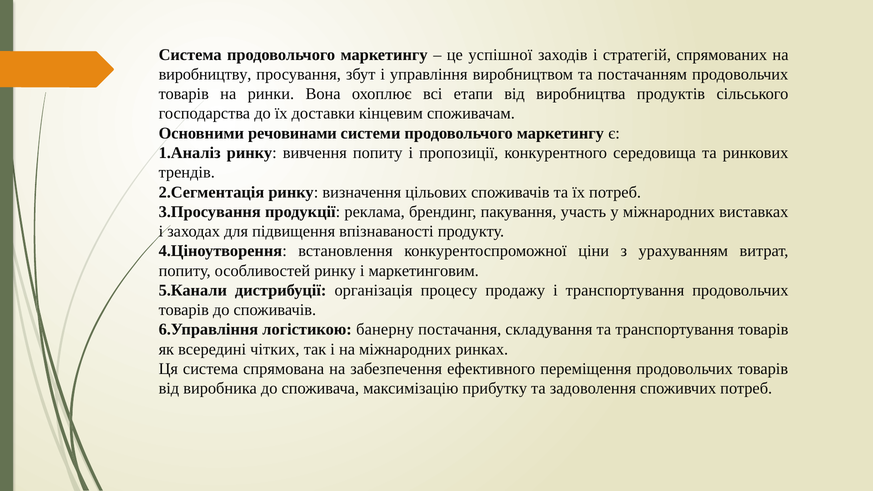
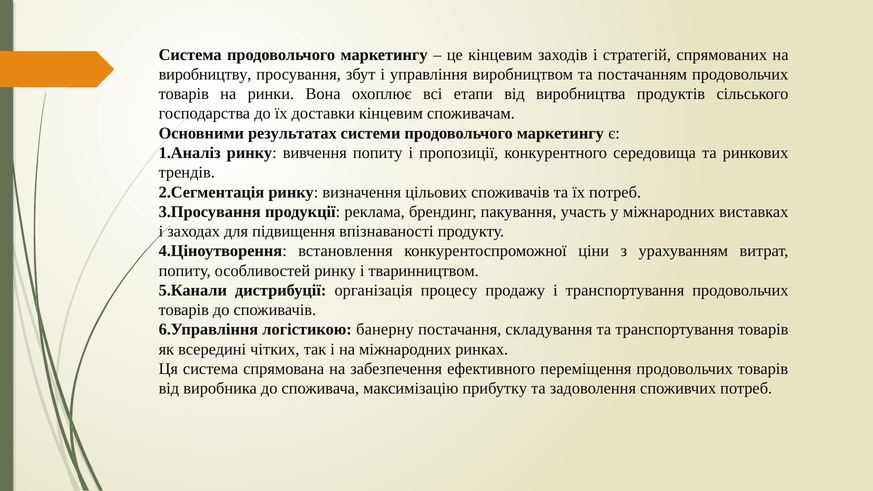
це успішної: успішної -> кінцевим (500, 55)
речовинами: речовинами -> результатах (292, 133)
маркетинговим: маркетинговим -> тваринництвом (424, 271)
